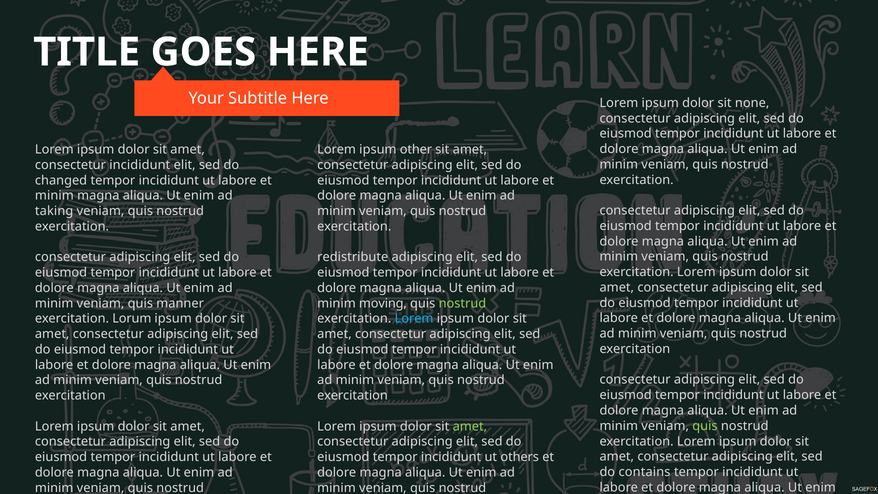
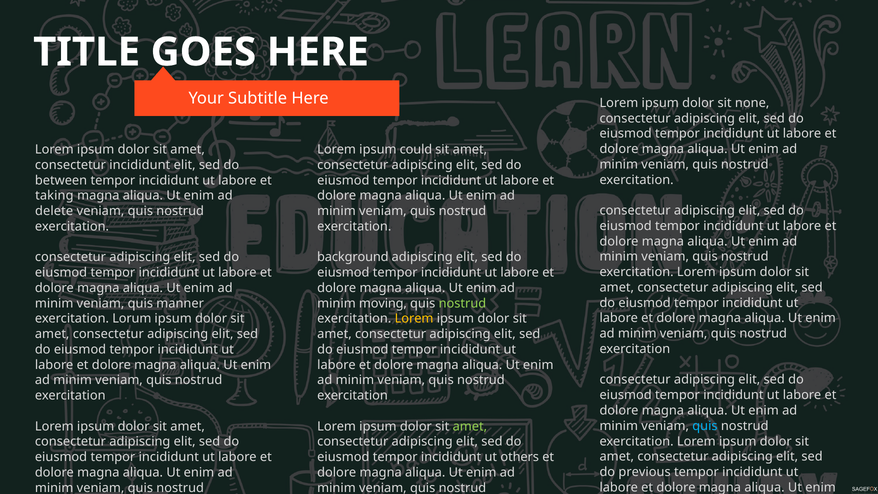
other: other -> could (416, 150)
changed: changed -> between (61, 180)
minim: minim -> taking (54, 196)
taking: taking -> delete (54, 211)
redistribute: redistribute -> background (353, 257)
Lorem colour: light blue -> yellow (414, 319)
quis colour: light green -> light blue (705, 426)
contains: contains -> previous (645, 472)
